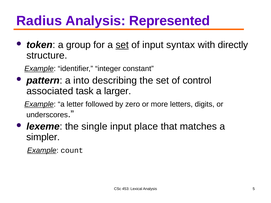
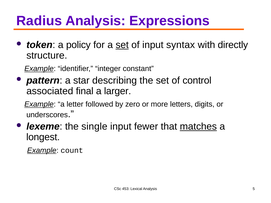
Represented: Represented -> Expressions (169, 21)
group: group -> policy (78, 45)
into: into -> star (81, 81)
task: task -> final (85, 91)
place: place -> fewer (146, 127)
matches underline: none -> present (198, 127)
simpler: simpler -> longest (43, 137)
